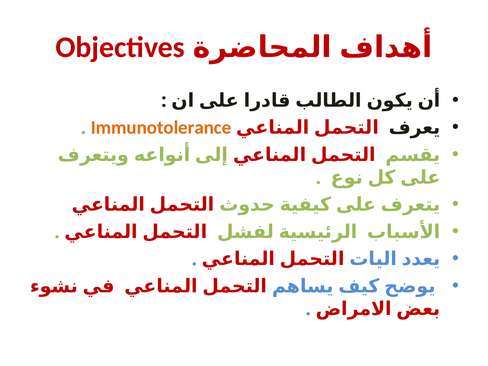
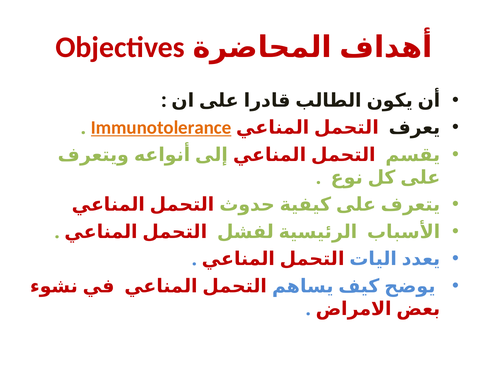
Immunotolerance underline: none -> present (161, 128)
